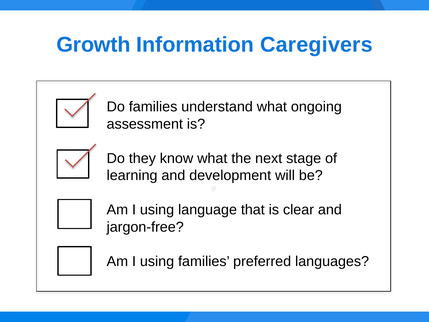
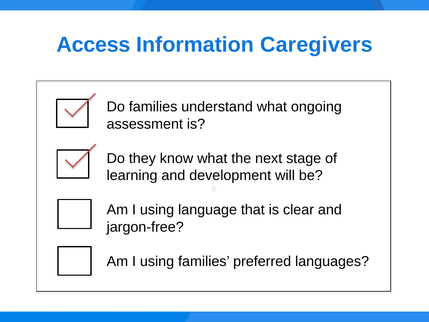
Growth: Growth -> Access (93, 45)
